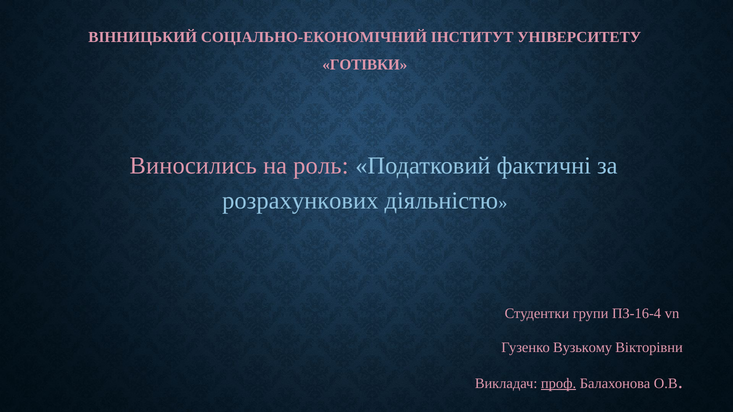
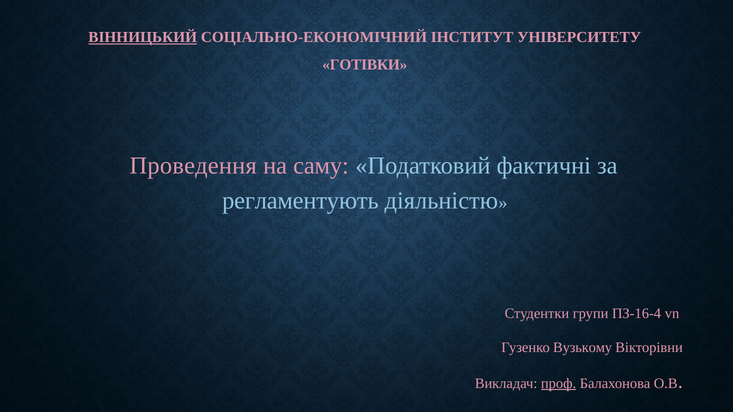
ВІННИЦЬКИЙ underline: none -> present (143, 37)
Виносились: Виносились -> Проведення (193, 166)
роль: роль -> саму (321, 166)
розрахункових: розрахункових -> регламентують (300, 201)
